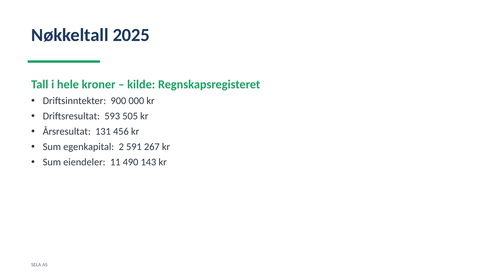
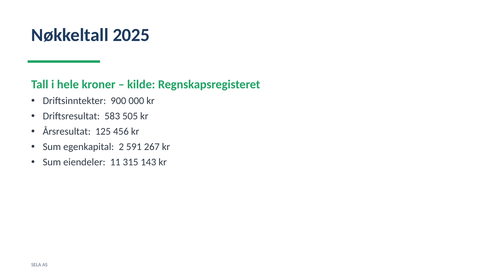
593: 593 -> 583 (112, 116)
131: 131 -> 125 (103, 132)
490: 490 -> 315 (131, 162)
